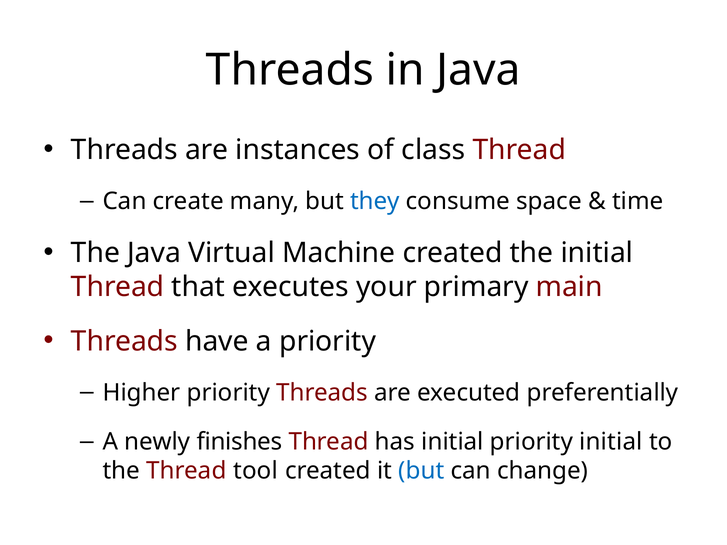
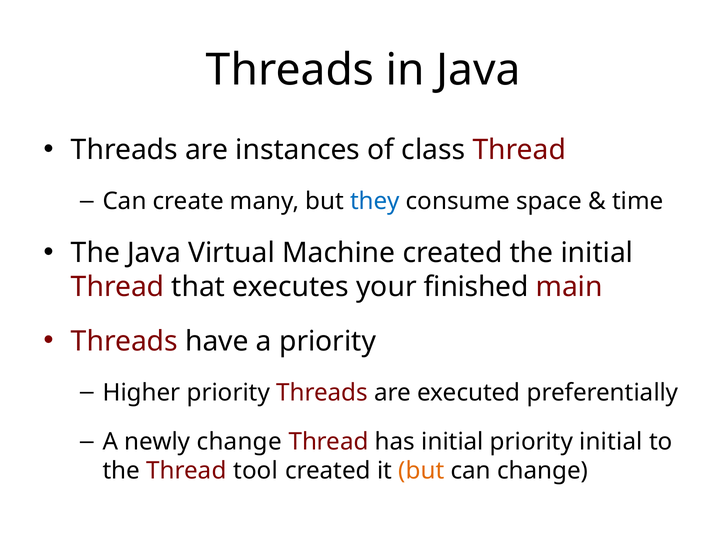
primary: primary -> finished (476, 287)
newly finishes: finishes -> change (239, 442)
but colour: blue -> orange (421, 471)
